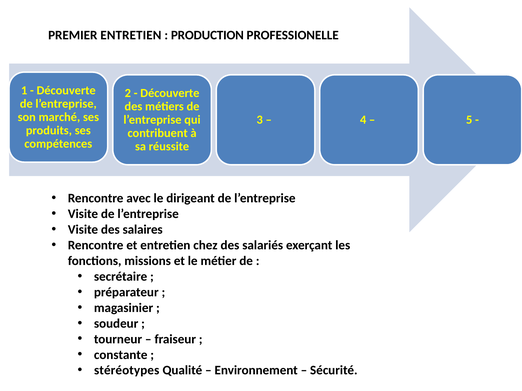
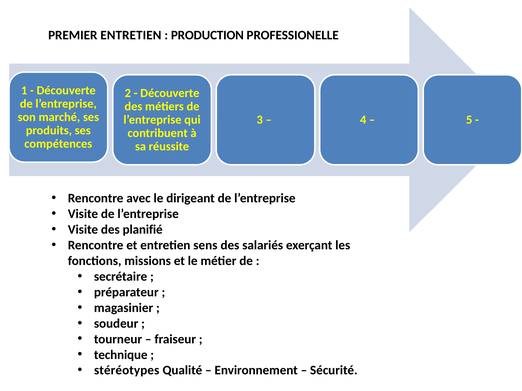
salaires: salaires -> planifié (143, 230)
chez: chez -> sens (205, 246)
constante: constante -> technique (121, 355)
